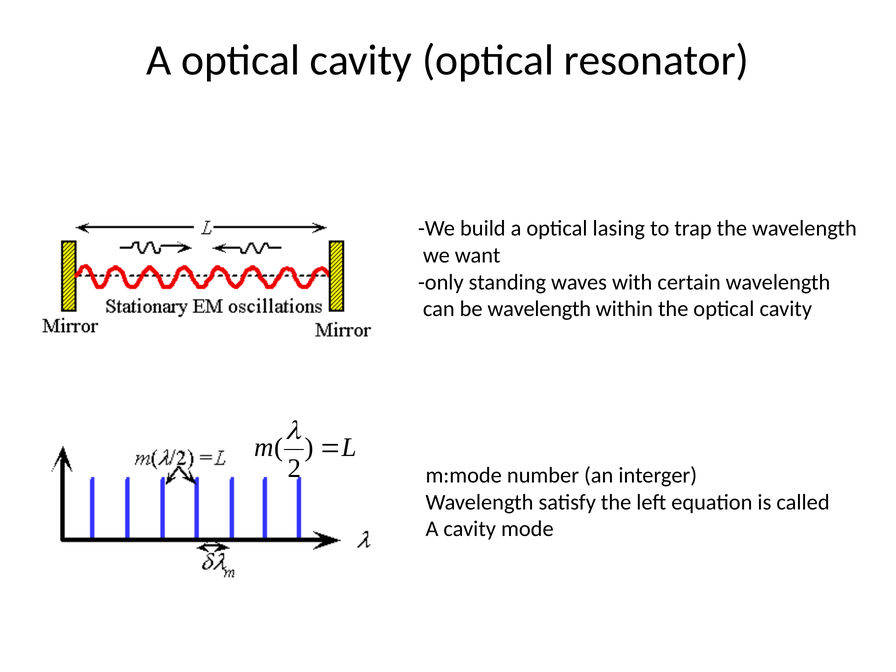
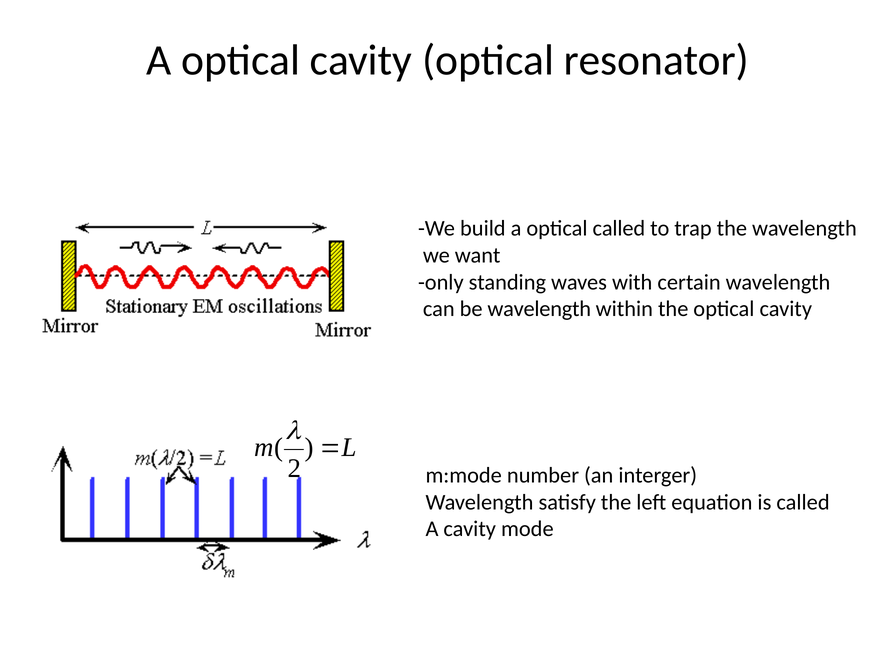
optical lasing: lasing -> called (619, 228)
